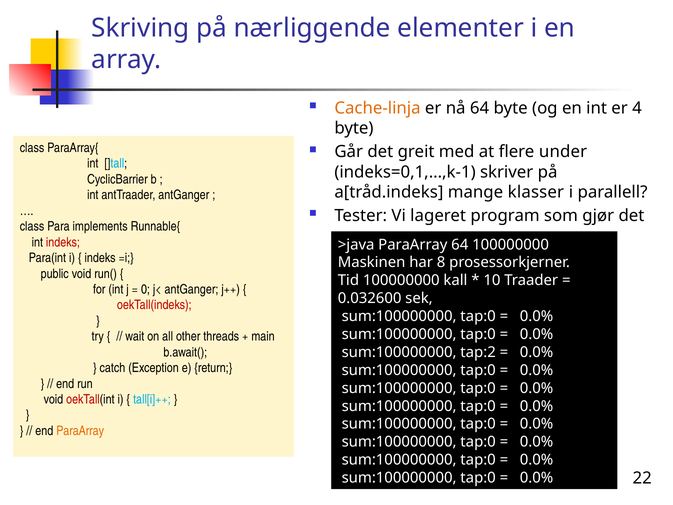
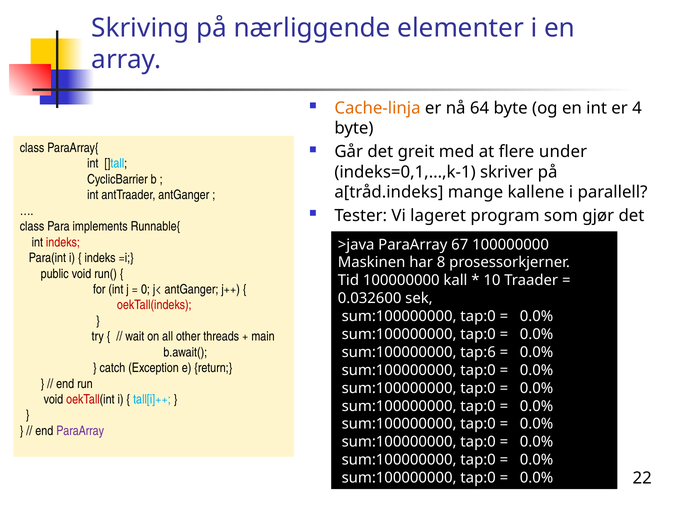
klasser: klasser -> kallene (536, 192)
ParaArray 64: 64 -> 67 (460, 244)
tap:2: tap:2 -> tap:6 (478, 352)
ParaArray colour: orange -> purple (80, 431)
